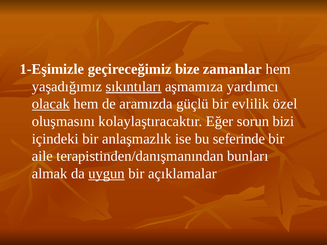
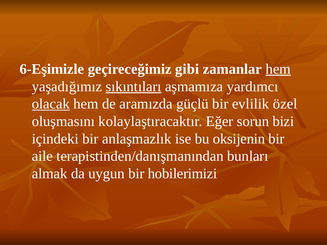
1-Eşimizle: 1-Eşimizle -> 6-Eşimizle (52, 69)
bize: bize -> gibi (187, 69)
hem underline: none -> present (278, 69)
seferinde: seferinde -> oksijenin (239, 139)
uygun underline: present -> none (107, 174)
açıklamalar: açıklamalar -> hobilerimizi (183, 174)
